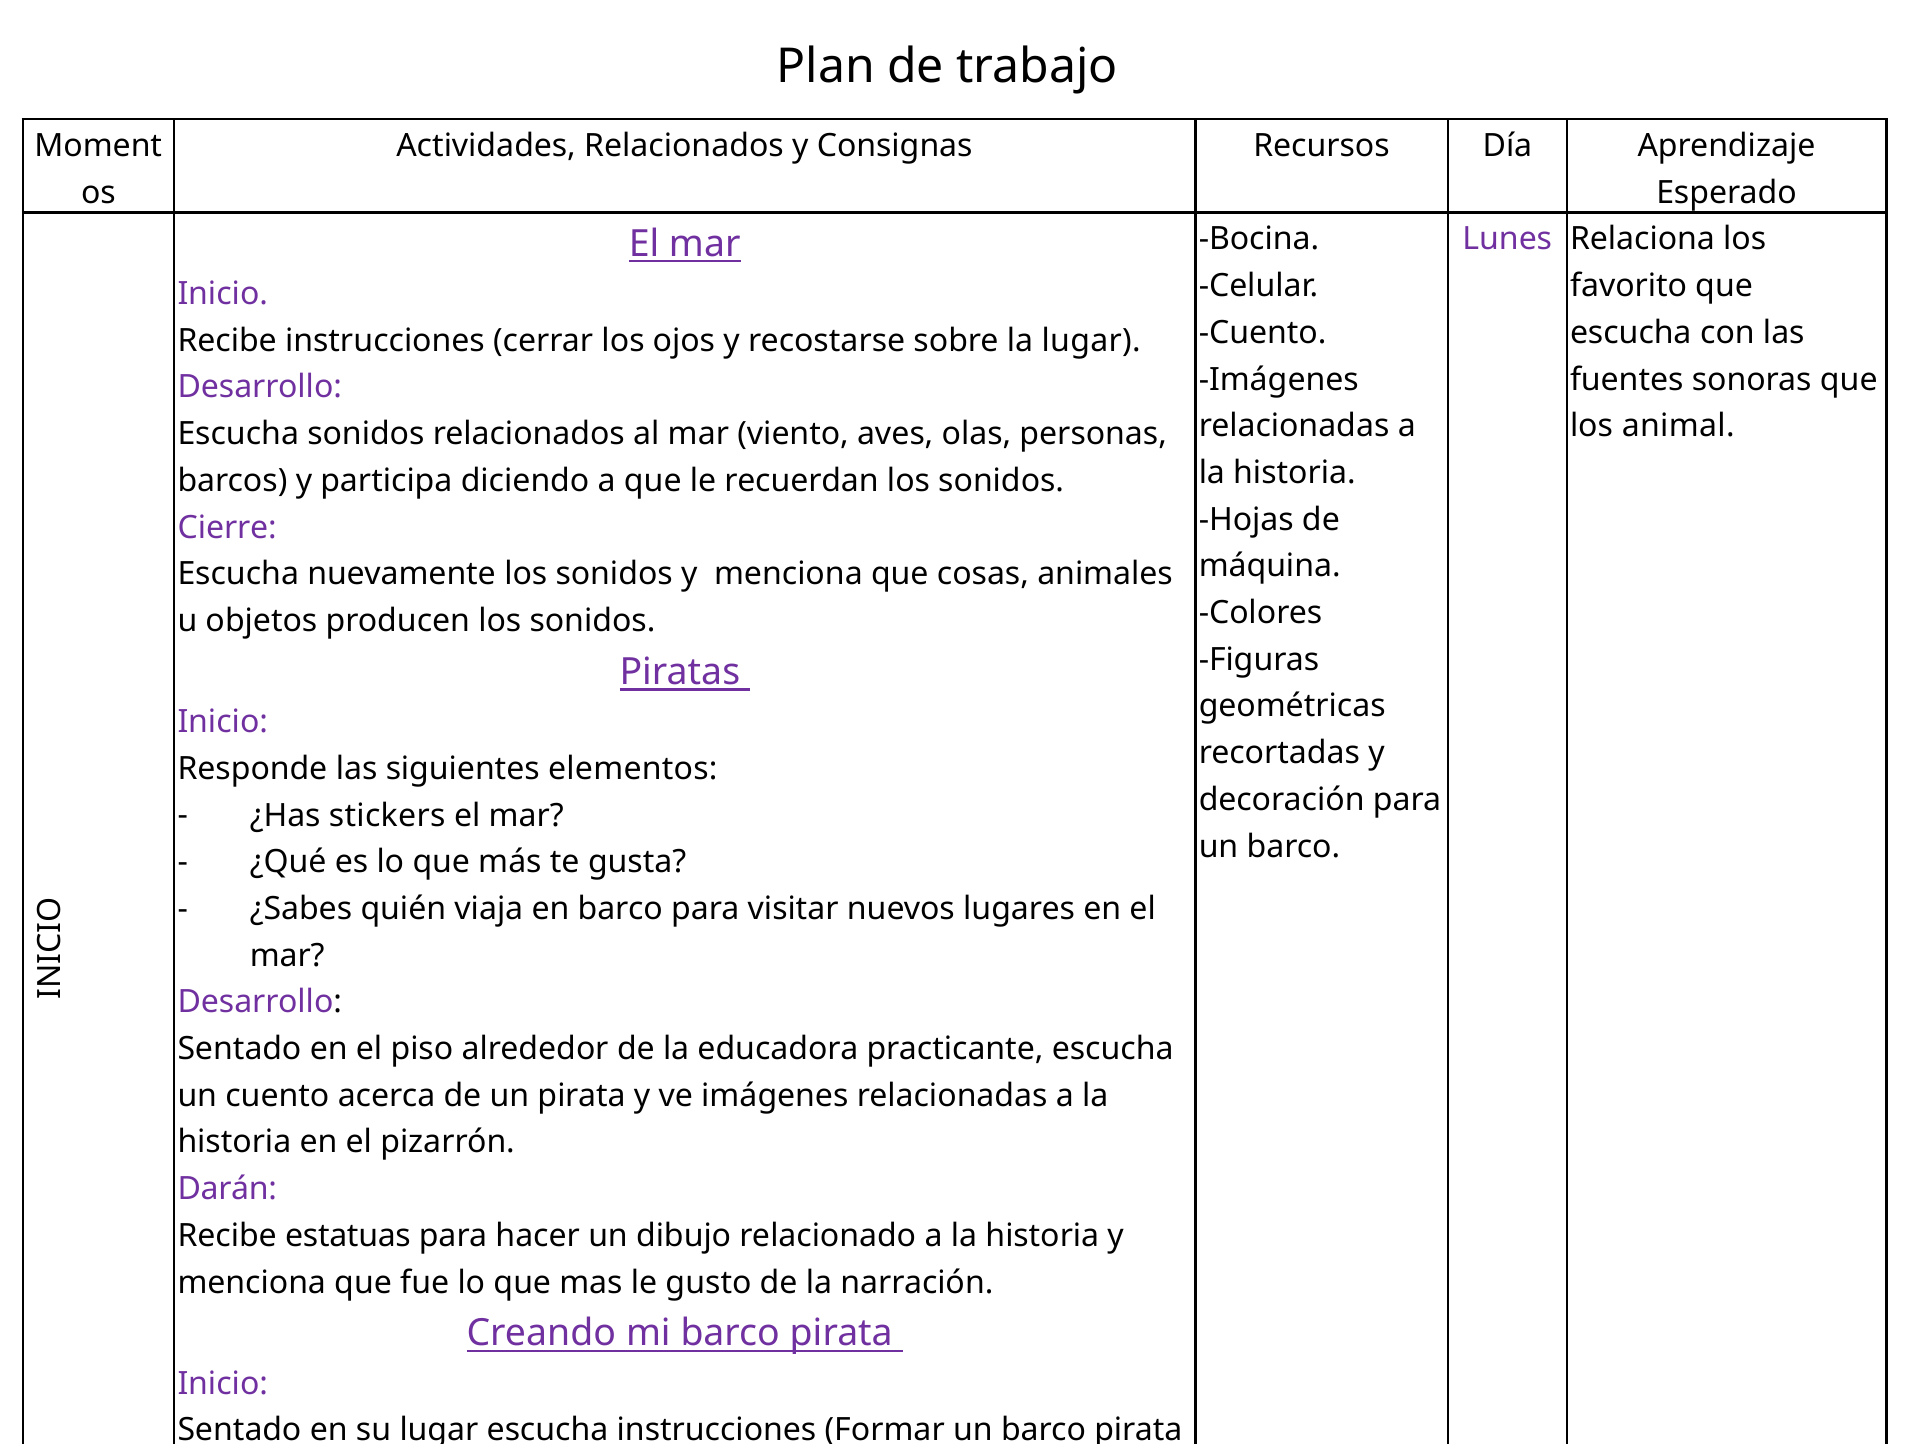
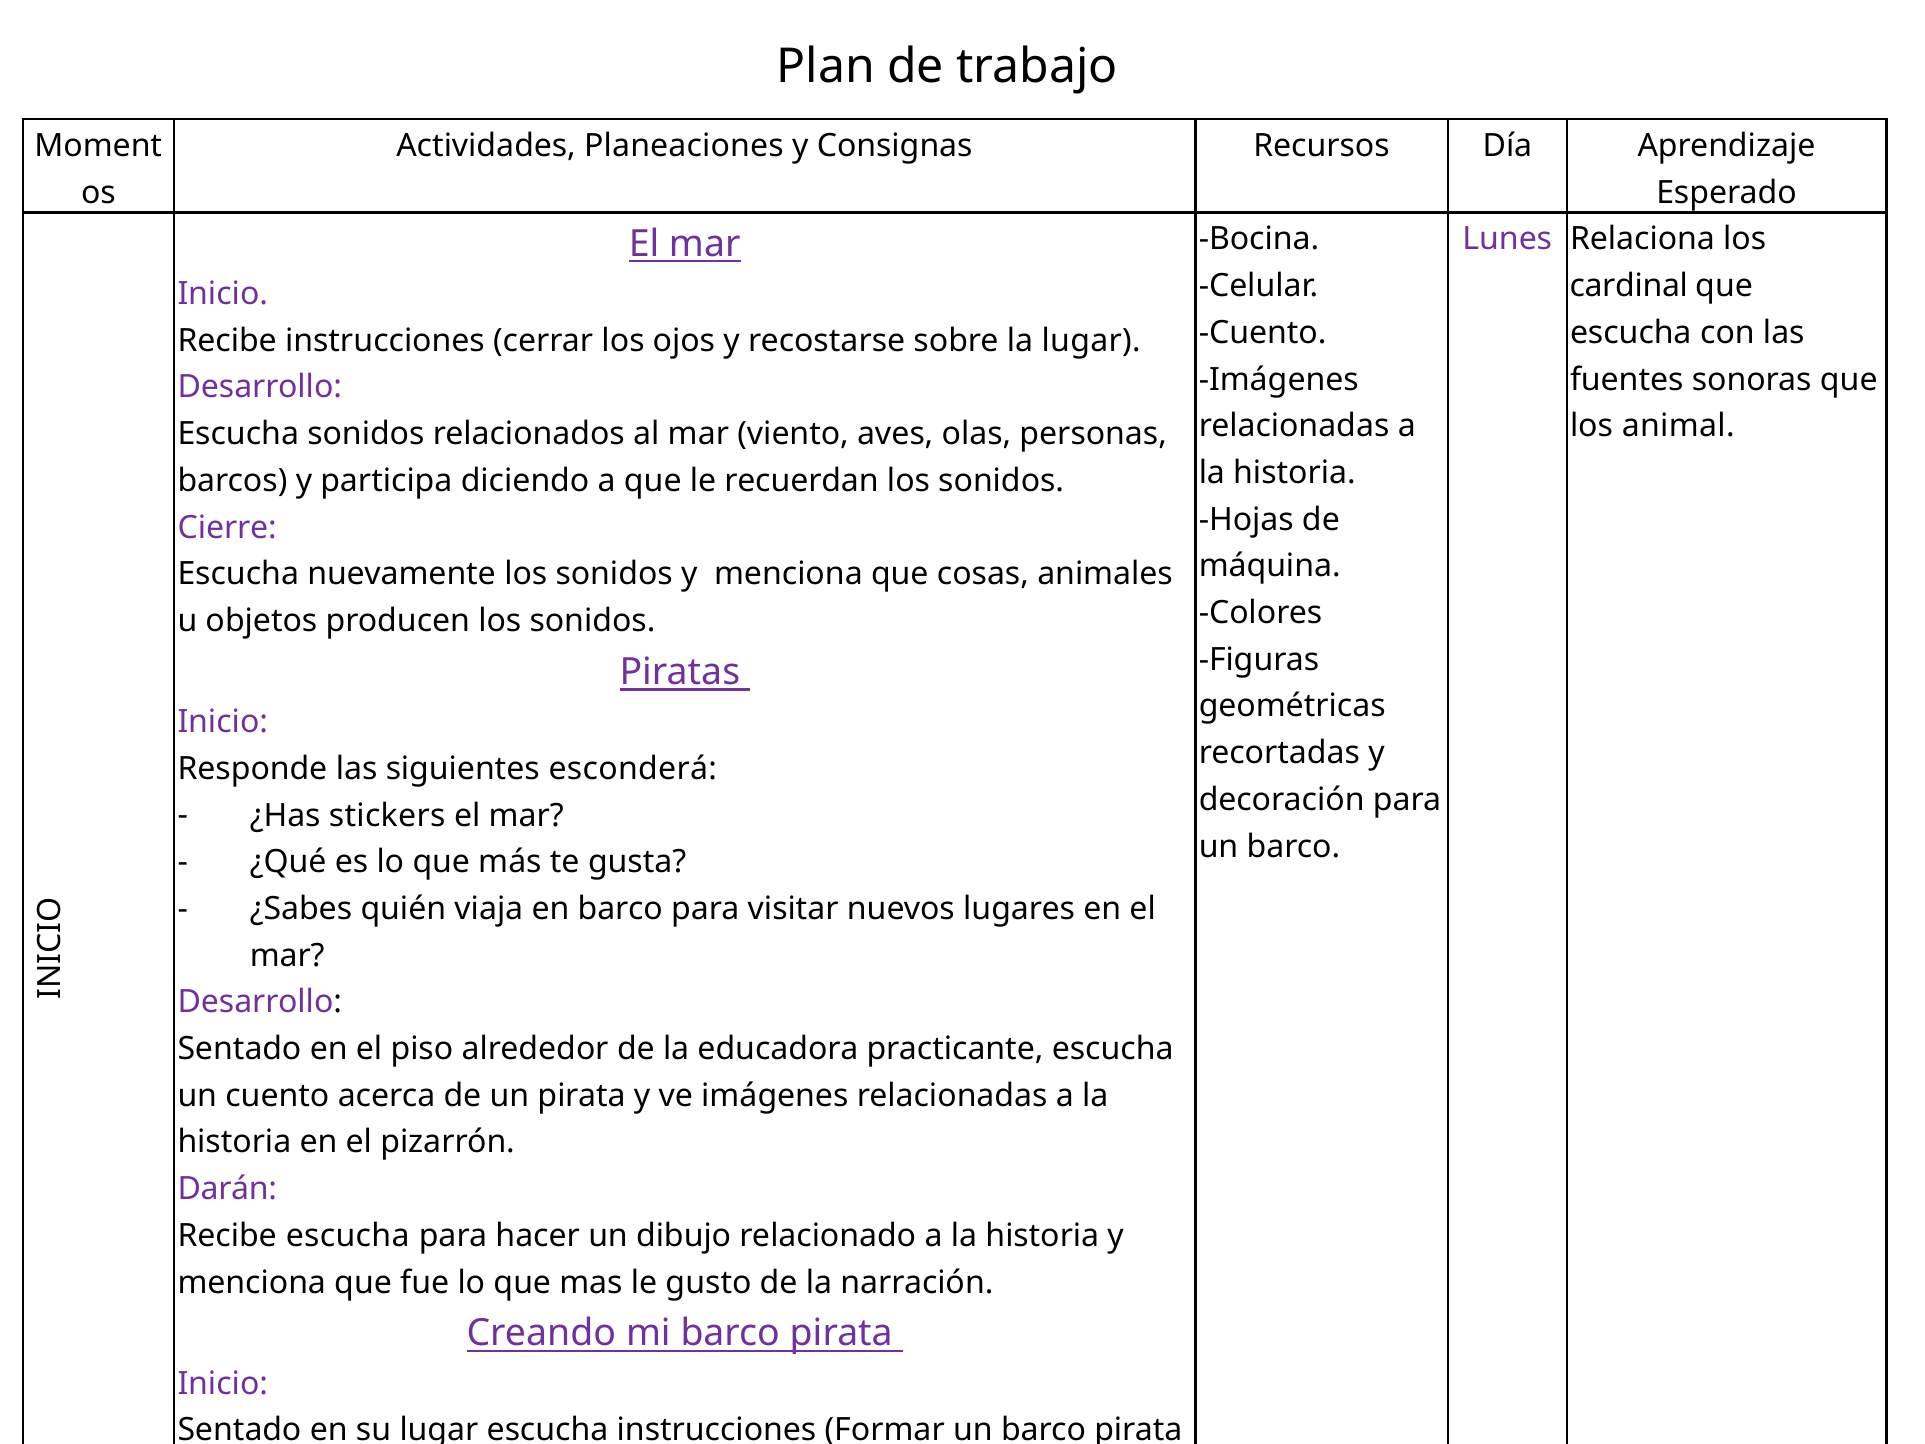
Actividades Relacionados: Relacionados -> Planeaciones (684, 146)
favorito: favorito -> cardinal (1629, 286)
elementos: elementos -> esconderá (633, 769)
Recibe estatuas: estatuas -> escucha (348, 1236)
